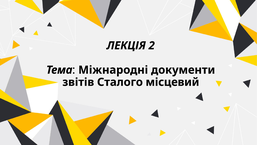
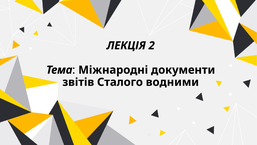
місцевий: місцевий -> водними (172, 82)
